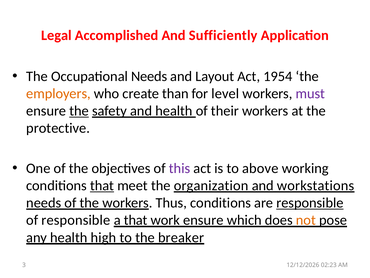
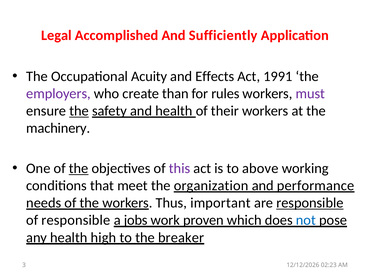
Occupational Needs: Needs -> Acuity (149, 76)
Layout: Layout -> Effects (215, 76)
1954: 1954 -> 1991 (278, 76)
employers colour: orange -> purple (58, 93)
level: level -> rules (225, 93)
protective: protective -> machinery (58, 128)
the underline: none -> present (79, 168)
that underline: present -> none (102, 185)
workstations: workstations -> performance (316, 185)
Thus conditions: conditions -> important (220, 203)
a that: that -> jobs (136, 220)
work ensure: ensure -> proven (203, 220)
not colour: orange -> blue (306, 220)
